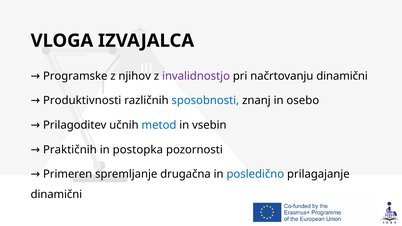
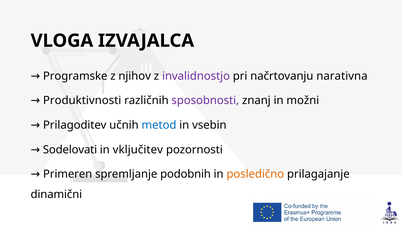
načrtovanju dinamični: dinamični -> narativna (342, 76)
sposobnosti colour: blue -> purple (205, 101)
osebo: osebo -> možni (303, 101)
Praktičnih: Praktičnih -> Sodelovati (70, 150)
postopka: postopka -> vključitev (138, 150)
drugačna: drugačna -> podobnih (186, 174)
posledično colour: blue -> orange (255, 174)
